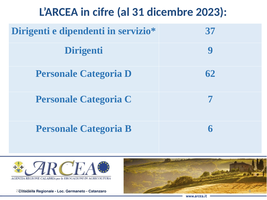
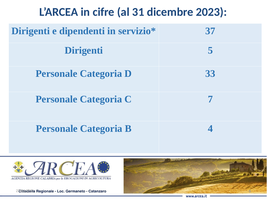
9: 9 -> 5 (210, 51)
62: 62 -> 33 (210, 74)
B 6: 6 -> 4 (210, 129)
